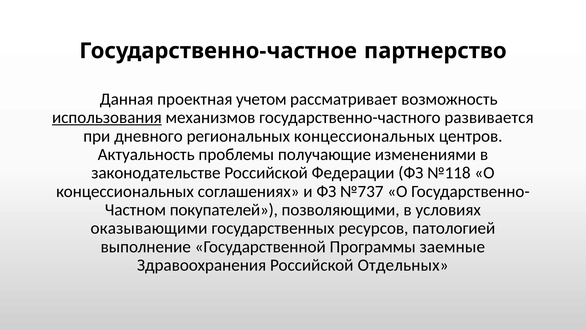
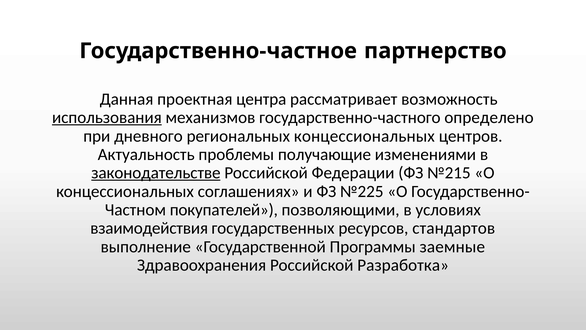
учетом: учетом -> центра (261, 99)
развивается: развивается -> определено (489, 117)
законодательстве underline: none -> present (156, 173)
№118: №118 -> №215 (449, 173)
№737: №737 -> №225 (362, 191)
оказывающими: оказывающими -> взаимодействия (149, 228)
патологией: патологией -> стандартов (454, 228)
Отдельных: Отдельных -> Разработка (403, 265)
